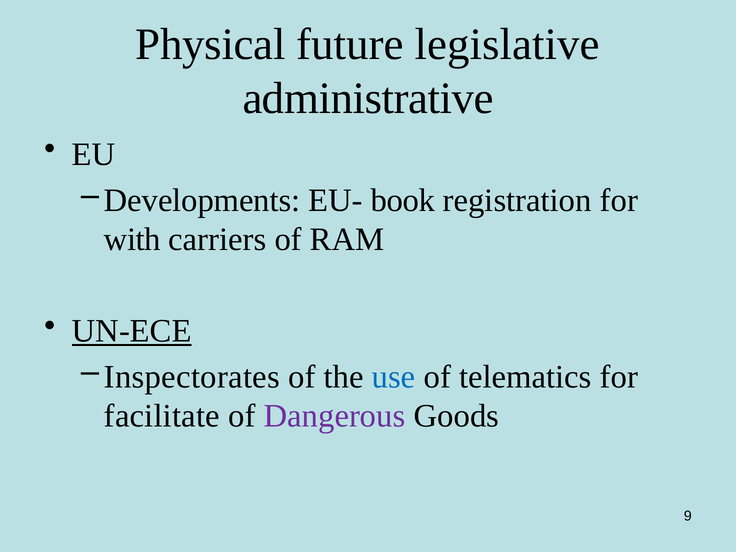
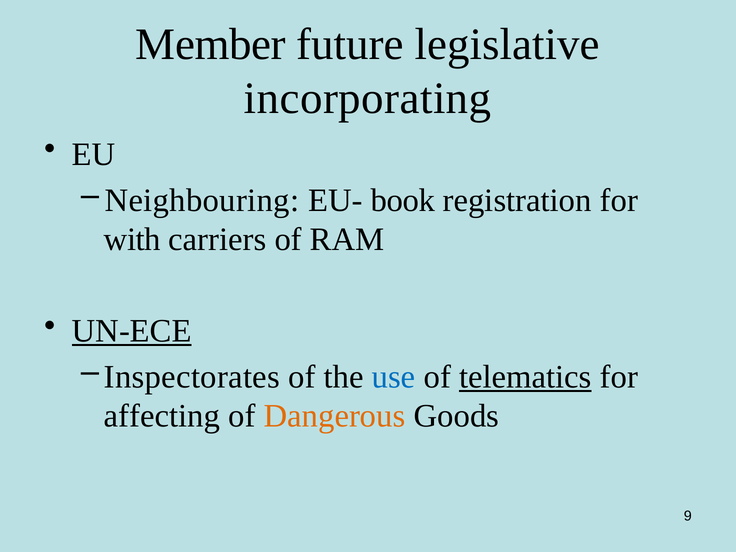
Physical: Physical -> Member (211, 44)
administrative: administrative -> incorporating (368, 98)
Developments: Developments -> Neighbouring (202, 200)
telematics underline: none -> present (525, 377)
facilitate: facilitate -> affecting (162, 416)
Dangerous colour: purple -> orange (335, 416)
